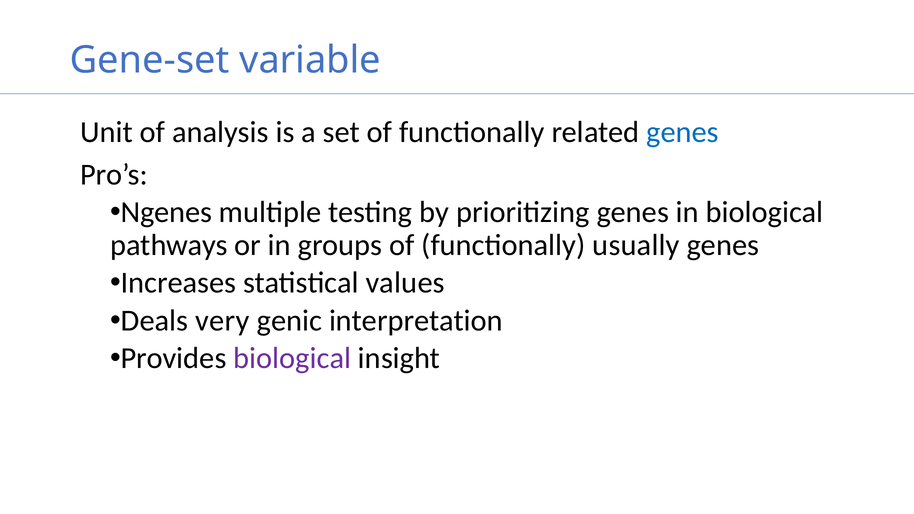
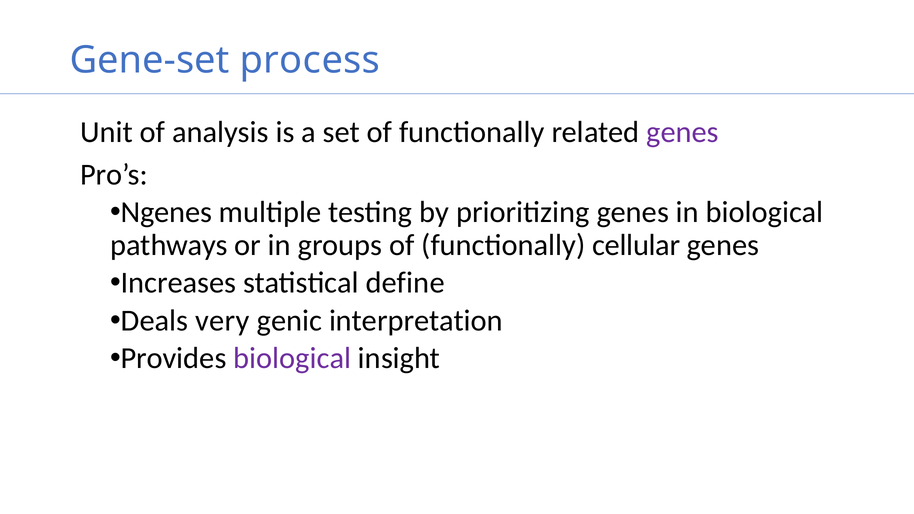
variable: variable -> process (310, 60)
genes colour: blue -> purple (682, 132)
usually: usually -> cellular (636, 245)
values: values -> define (405, 283)
